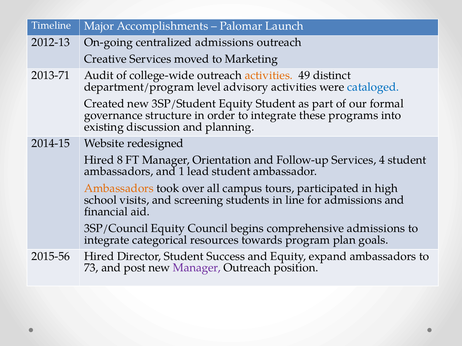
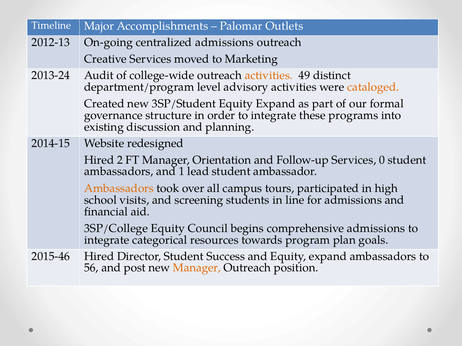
Launch: Launch -> Outlets (284, 26)
2013-71: 2013-71 -> 2013-24 (51, 76)
cataloged colour: blue -> orange (373, 87)
3SP/Student Equity Student: Student -> Expand (276, 104)
8: 8 -> 2 (120, 160)
4: 4 -> 0 (382, 160)
3SP/Council: 3SP/Council -> 3SP/College (116, 229)
2015-56: 2015-56 -> 2015-46 (51, 257)
73: 73 -> 56 (91, 268)
Manager colour: purple -> orange (197, 268)
